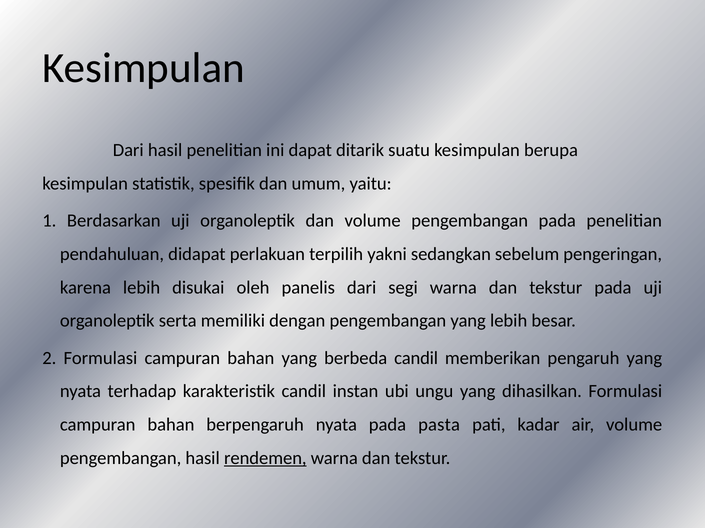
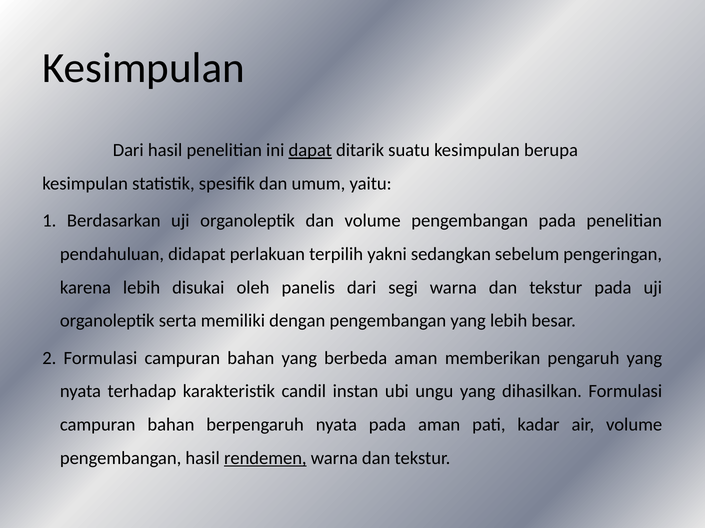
dapat underline: none -> present (310, 150)
berbeda candil: candil -> aman (416, 358)
pada pasta: pasta -> aman (439, 425)
